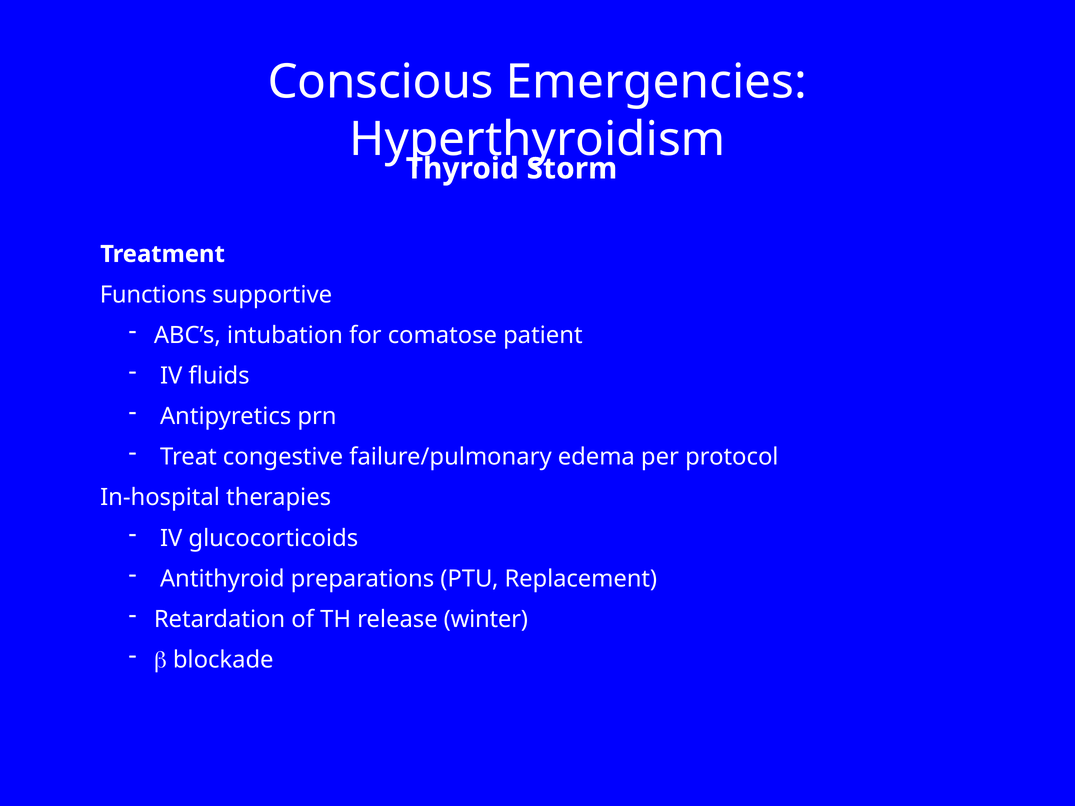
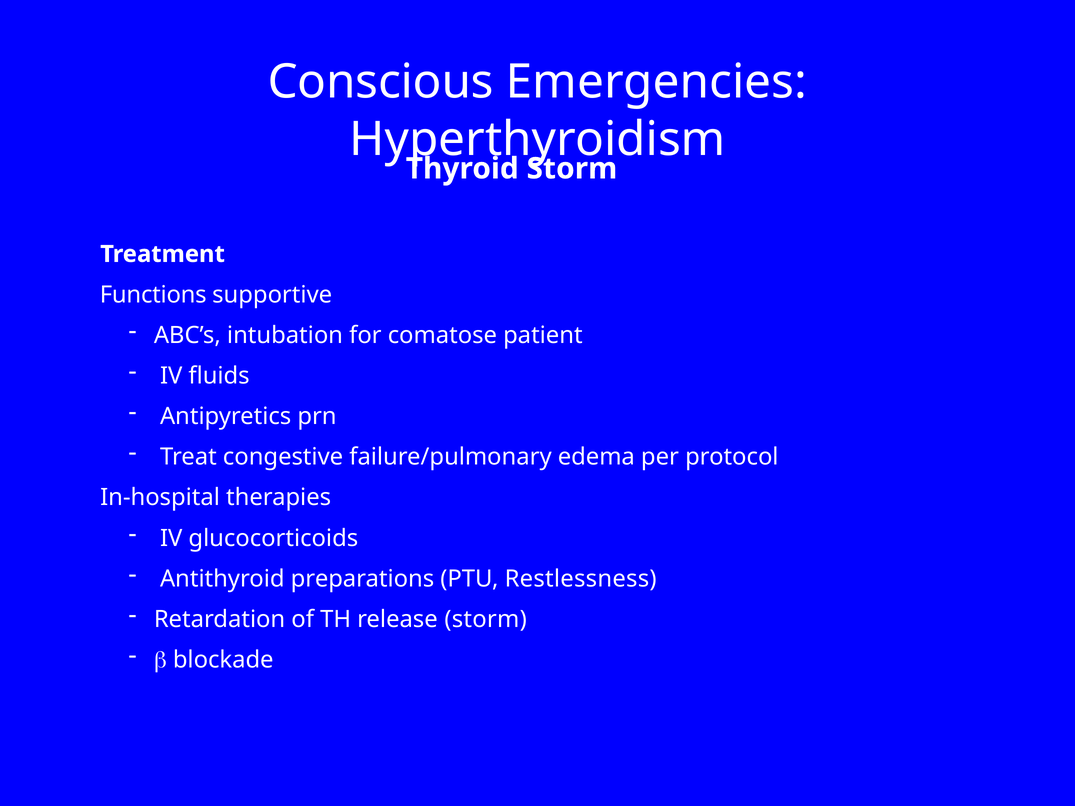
Replacement: Replacement -> Restlessness (581, 579)
release winter: winter -> storm (486, 619)
